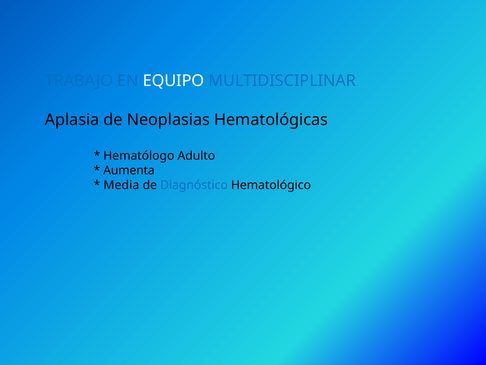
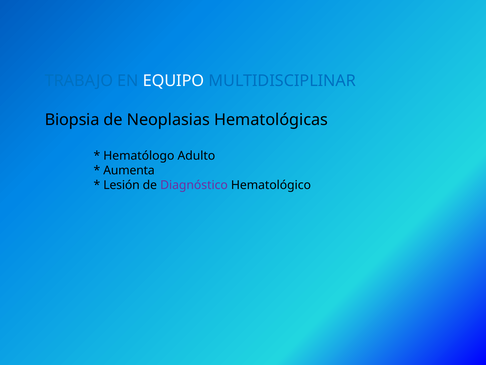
Aplasia: Aplasia -> Biopsia (72, 120)
Media: Media -> Lesión (121, 185)
Diagnóstico colour: blue -> purple (194, 185)
